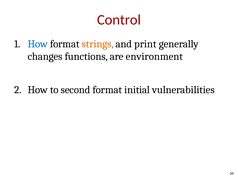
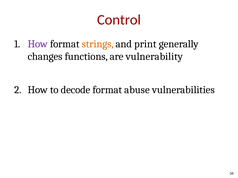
How colour: blue -> purple (38, 44)
environment: environment -> vulnerability (154, 57)
second: second -> decode (76, 90)
initial: initial -> abuse (137, 90)
